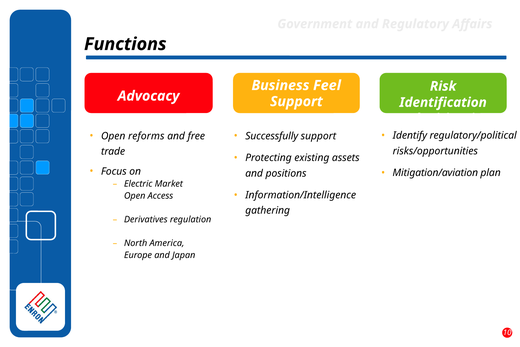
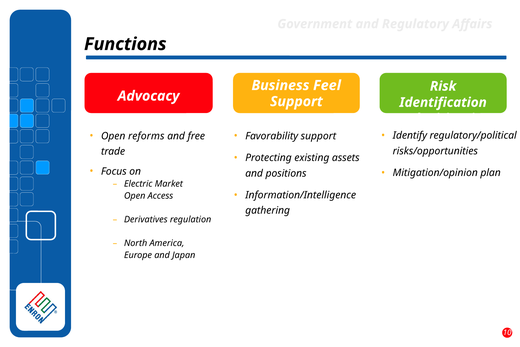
Successfully: Successfully -> Favorability (272, 136)
Mitigation/aviation: Mitigation/aviation -> Mitigation/opinion (435, 173)
